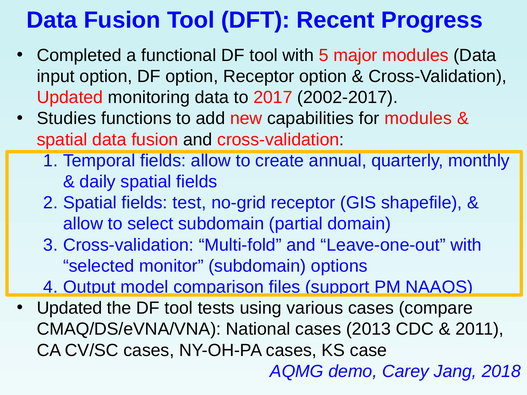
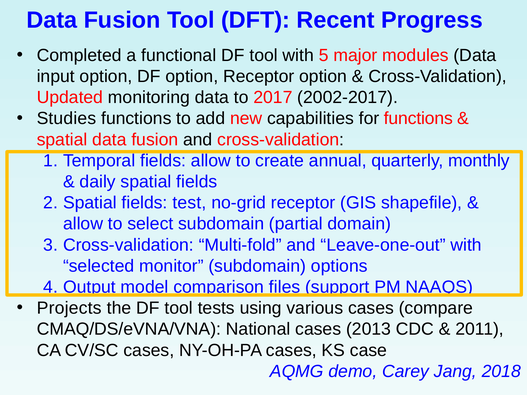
for modules: modules -> functions (418, 119)
Updated: Updated -> Projects (69, 308)
